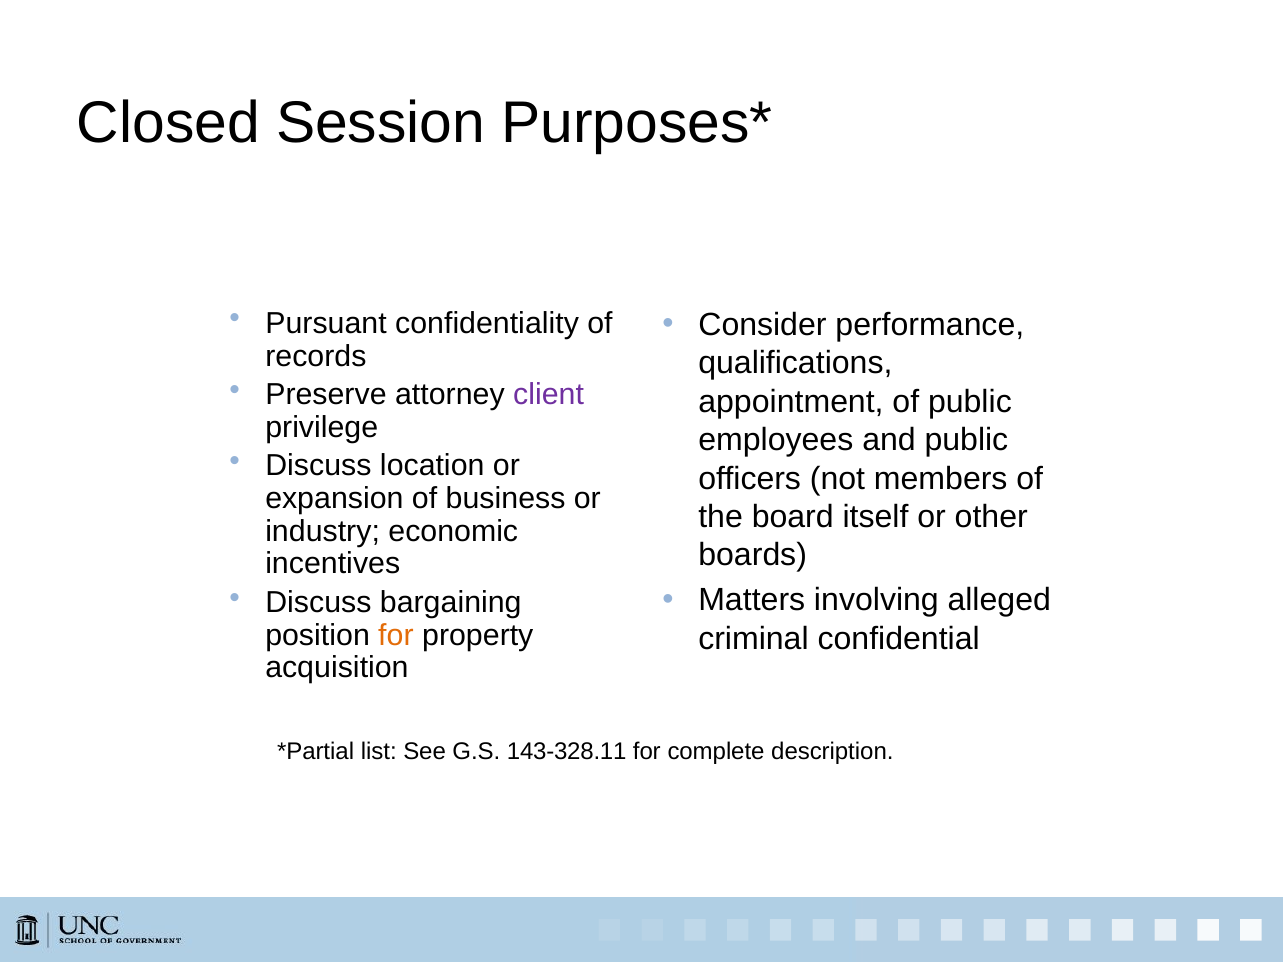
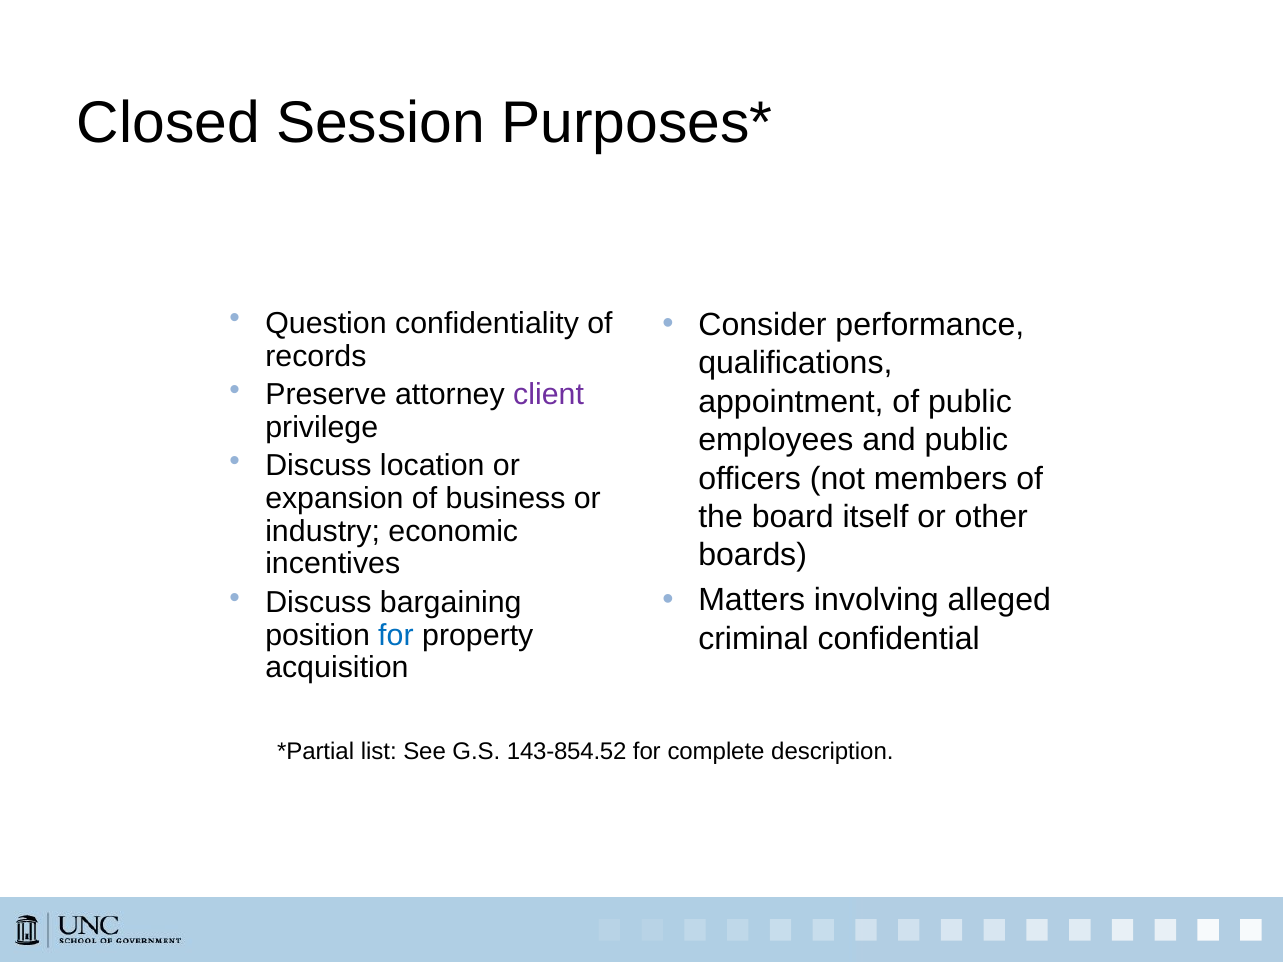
Pursuant: Pursuant -> Question (326, 323)
for colour: orange -> blue (396, 635)
143-328.11: 143-328.11 -> 143-854.52 (567, 752)
